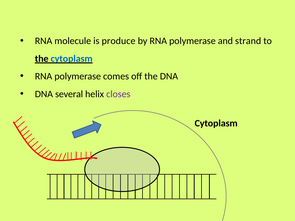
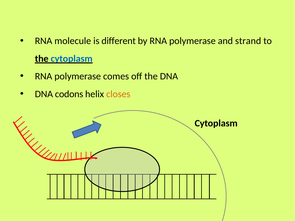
produce: produce -> different (119, 41)
several: several -> codons (69, 94)
closes colour: purple -> orange (118, 94)
